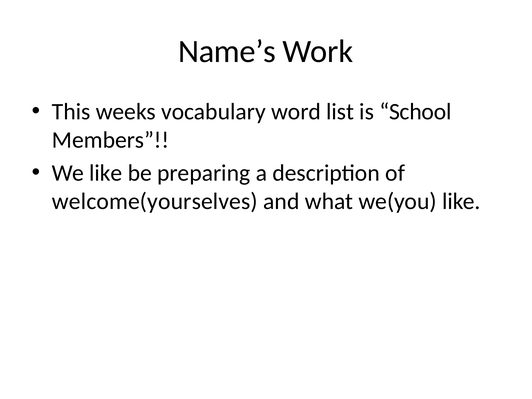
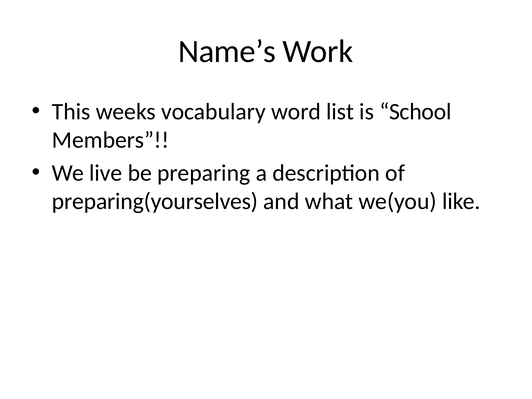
We like: like -> live (106, 173)
welcome(yourselves: welcome(yourselves -> preparing(yourselves (155, 201)
